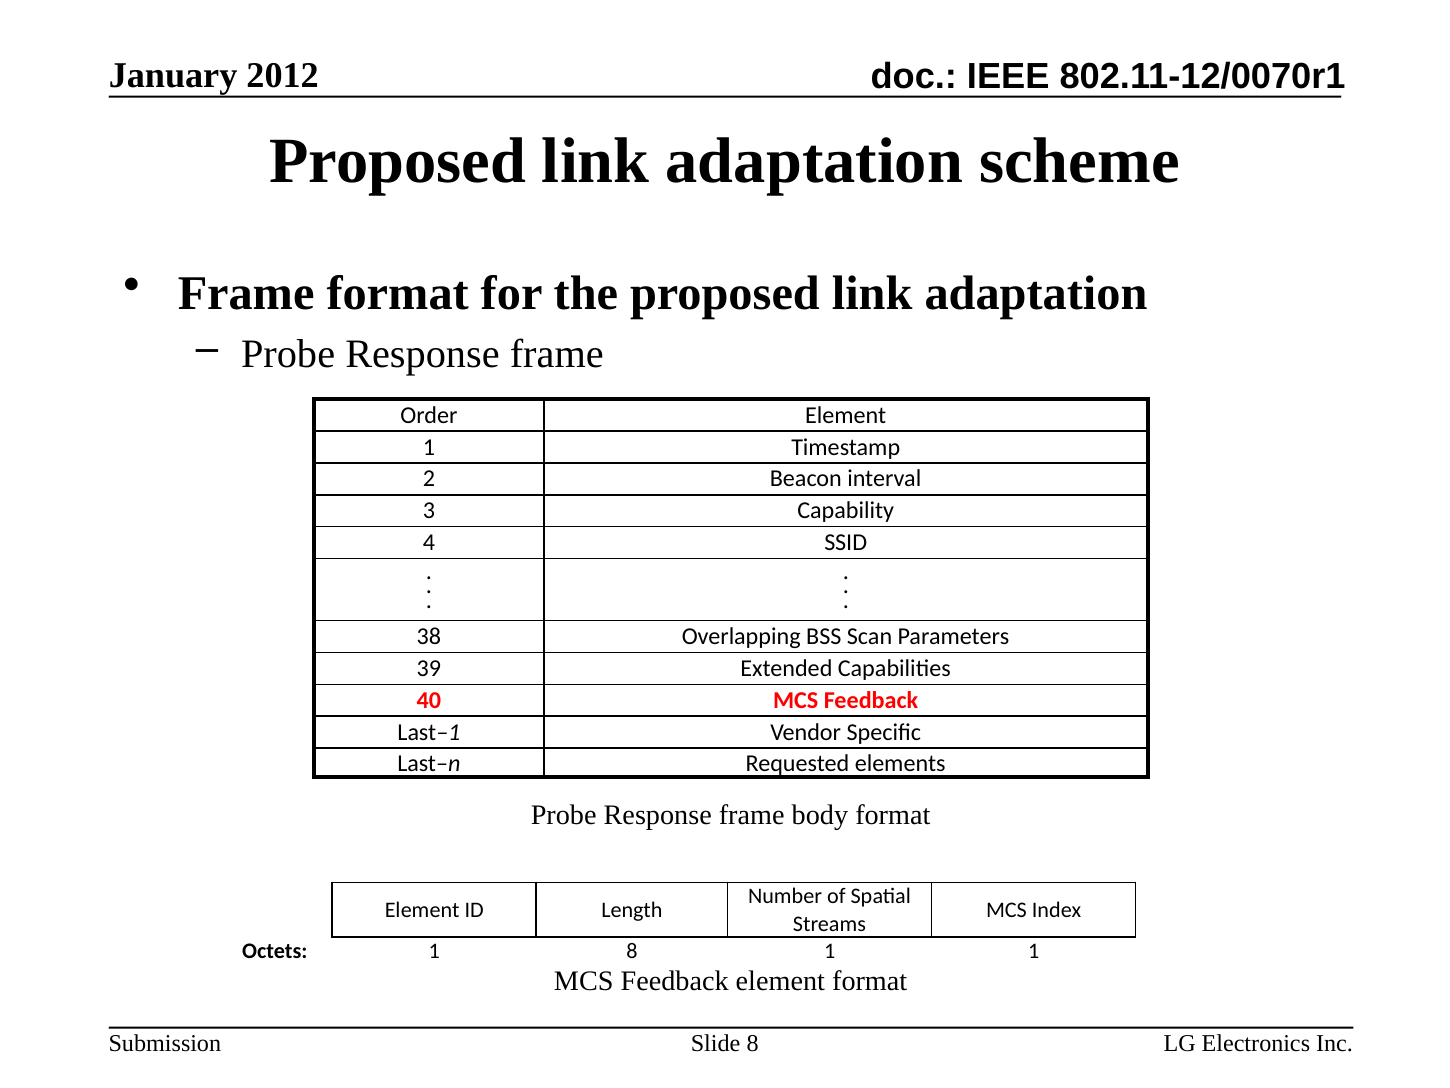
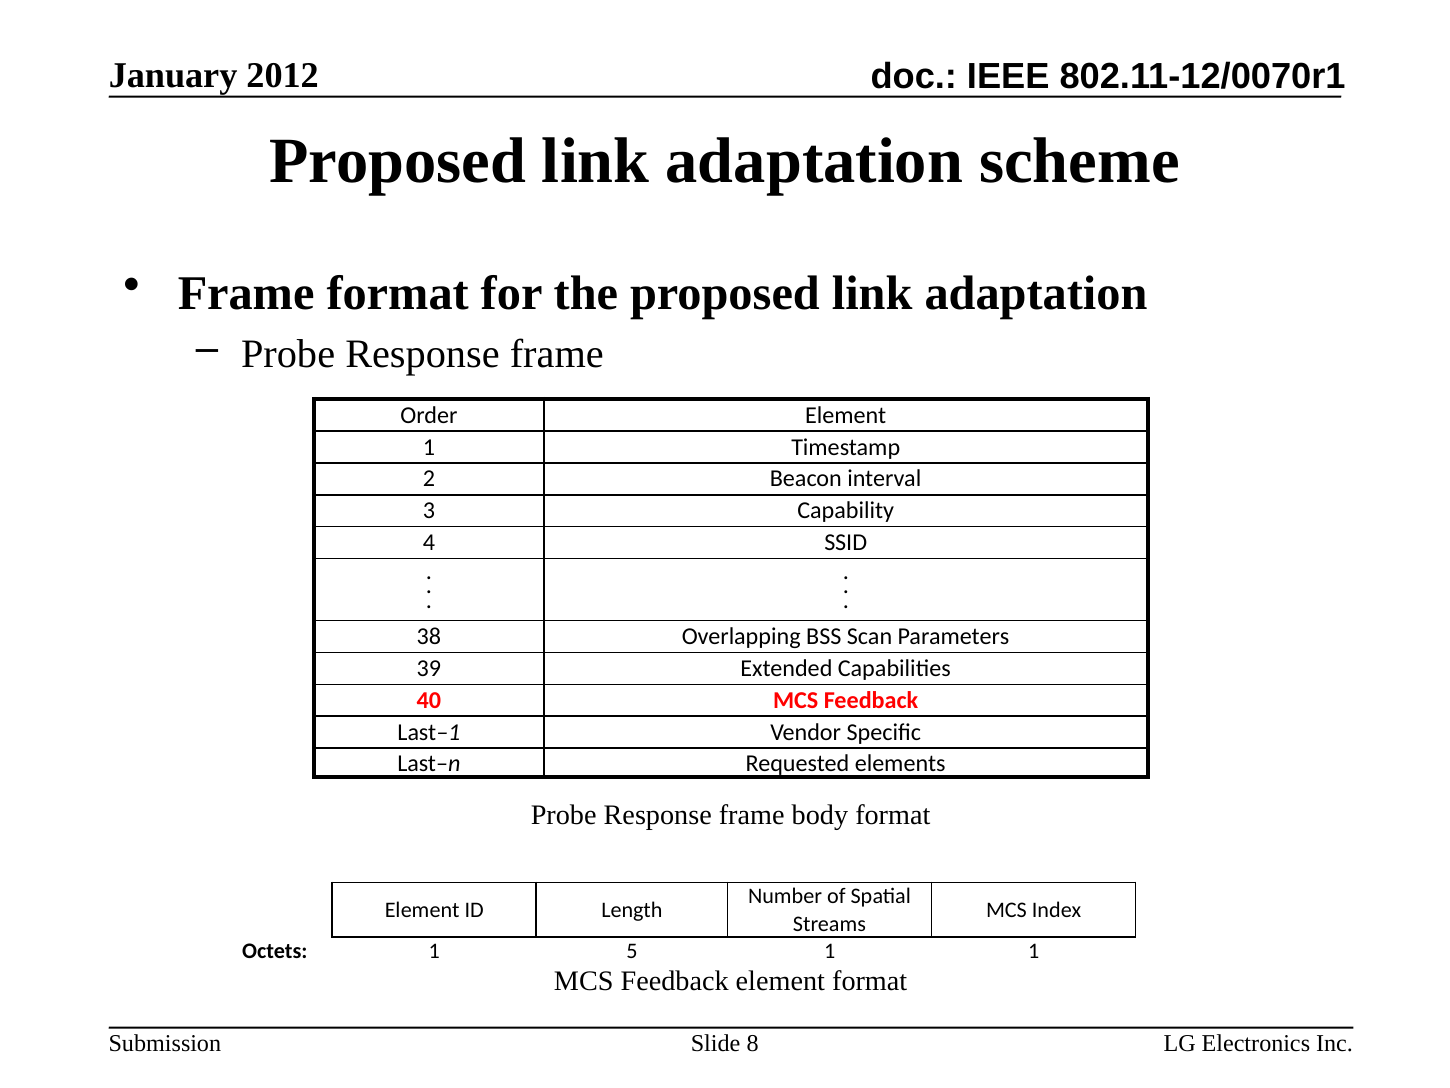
1 8: 8 -> 5 (632, 951)
